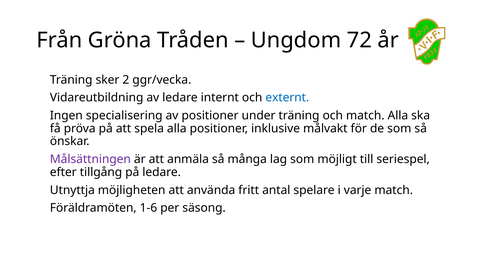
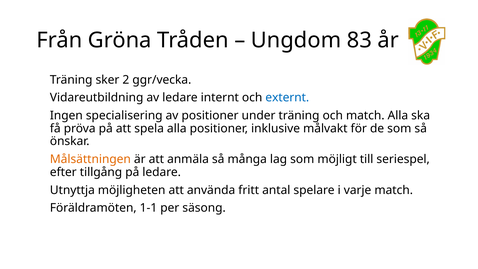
72: 72 -> 83 (359, 40)
Målsättningen colour: purple -> orange (90, 159)
1-6: 1-6 -> 1-1 (148, 208)
